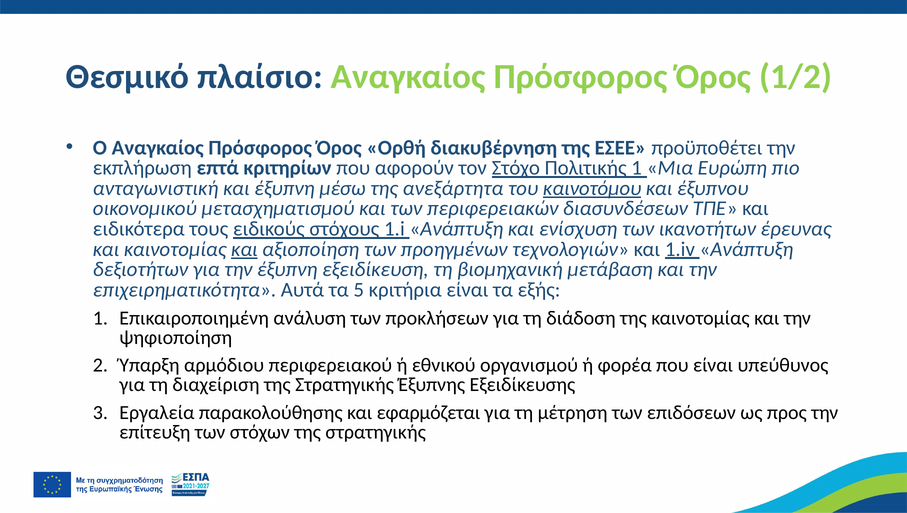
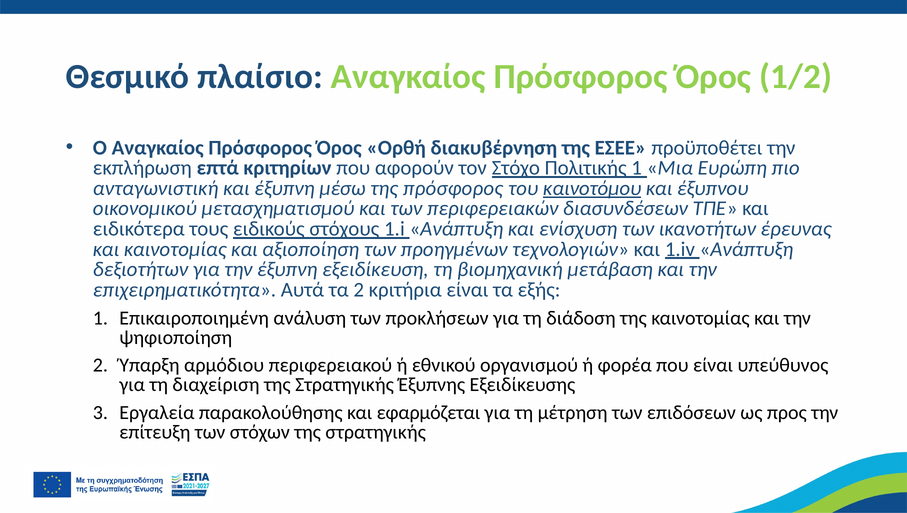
της ανεξάρτητα: ανεξάρτητα -> πρόσφορος (453, 188)
και underline: present -> none (244, 249)
τα 5: 5 -> 2 (359, 290)
